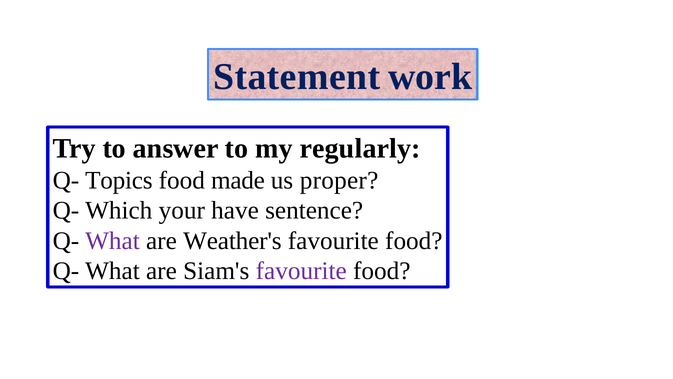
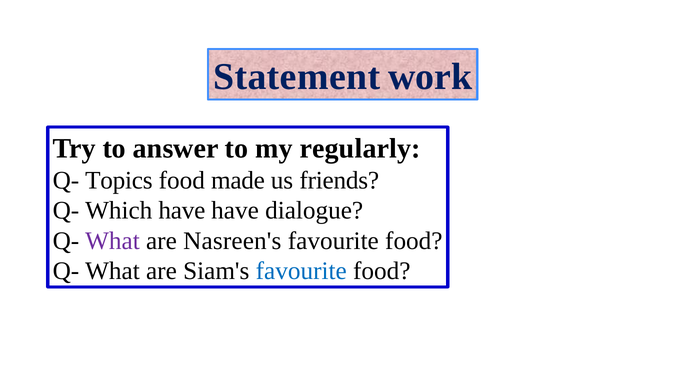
proper: proper -> friends (339, 180)
Which your: your -> have (182, 210)
sentence: sentence -> dialogue (314, 210)
Weather's: Weather's -> Nasreen's (232, 241)
favourite colour: purple -> blue (301, 271)
